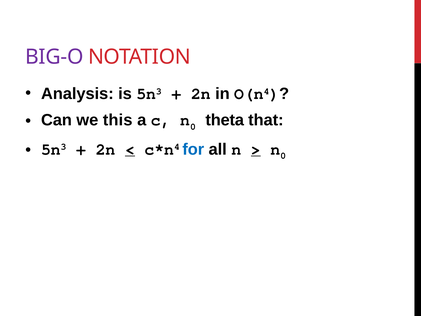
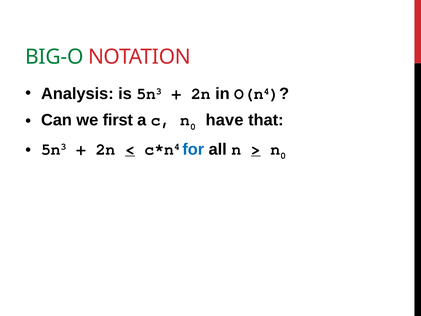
BIG-O colour: purple -> green (54, 57)
this: this -> first (118, 120)
theta: theta -> have (225, 120)
